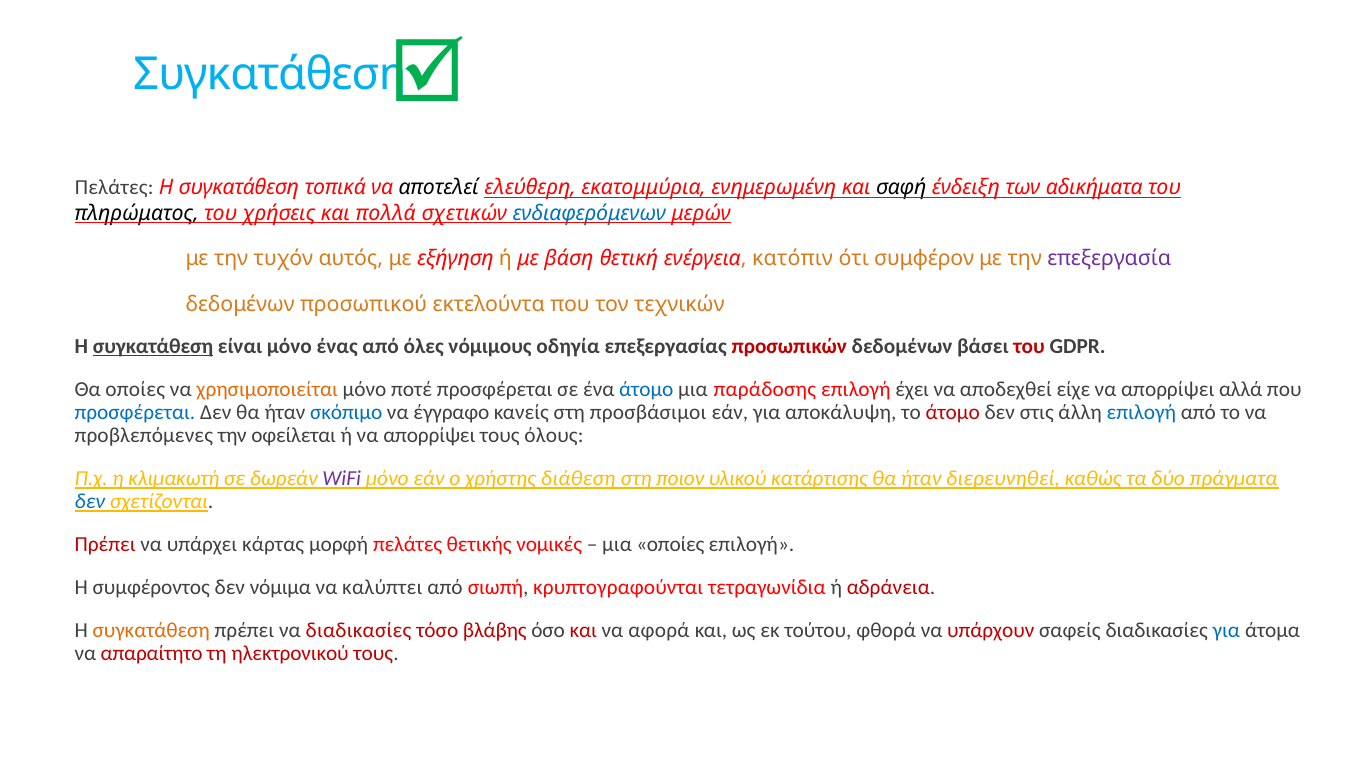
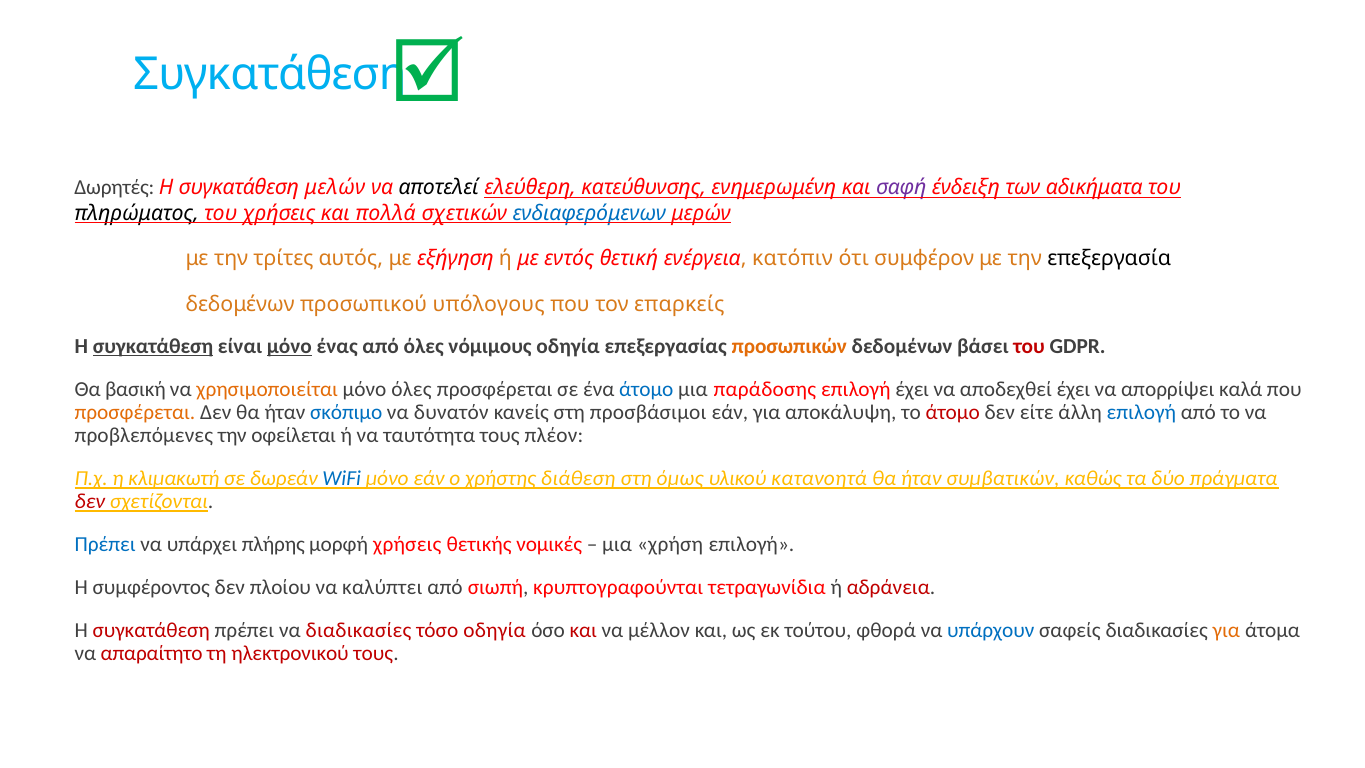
Πελάτες: Πελάτες -> Δωρητές (114, 187)
τοπικά: τοπικά -> μελών (335, 187)
εκατομμύρια: εκατομμύρια -> κατεύθυνσης (644, 187)
σαφή colour: black -> purple (901, 187)
τυχόν: τυχόν -> τρίτες (284, 258)
βάση: βάση -> εντός (569, 258)
επεξεργασία colour: purple -> black (1109, 258)
εκτελούντα: εκτελούντα -> υπόλογους (489, 304)
τεχνικών: τεχνικών -> επαρκείς (679, 304)
μόνο underline: none -> present (289, 347)
προσωπικών colour: red -> orange (789, 347)
Θα οποίες: οποίες -> βασική (135, 390)
μόνο ποτέ: ποτέ -> όλες (412, 390)
αποδεχθεί είχε: είχε -> έχει (1073, 390)
αλλά: αλλά -> καλά (1241, 390)
προσφέρεται colour: blue -> orange (135, 413)
έγγραφο: έγγραφο -> δυνατόν (451, 413)
στις: στις -> είτε (1037, 413)
ή να απορρίψει: απορρίψει -> ταυτότητα (429, 436)
όλους: όλους -> πλέον (554, 436)
WiFi colour: purple -> blue (342, 479)
ποιον: ποιον -> όμως (680, 479)
κατάρτισης: κατάρτισης -> κατανοητά (819, 479)
διερευνηθεί: διερευνηθεί -> συμβατικών (1003, 479)
δεν colour: blue -> red (90, 502)
Πρέπει colour: red -> blue (105, 545)
κάρτας: κάρτας -> πλήρης (273, 545)
μορφή πελάτες: πελάτες -> χρήσεις (407, 545)
μια οποίες: οποίες -> χρήση (670, 545)
νόμιμα: νόμιμα -> πλοίου (280, 588)
συγκατάθεση colour: orange -> red (151, 631)
τόσο βλάβης: βλάβης -> οδηγία (495, 631)
αφορά: αφορά -> μέλλον (659, 631)
υπάρχουν colour: red -> blue (991, 631)
για colour: blue -> orange (1226, 631)
